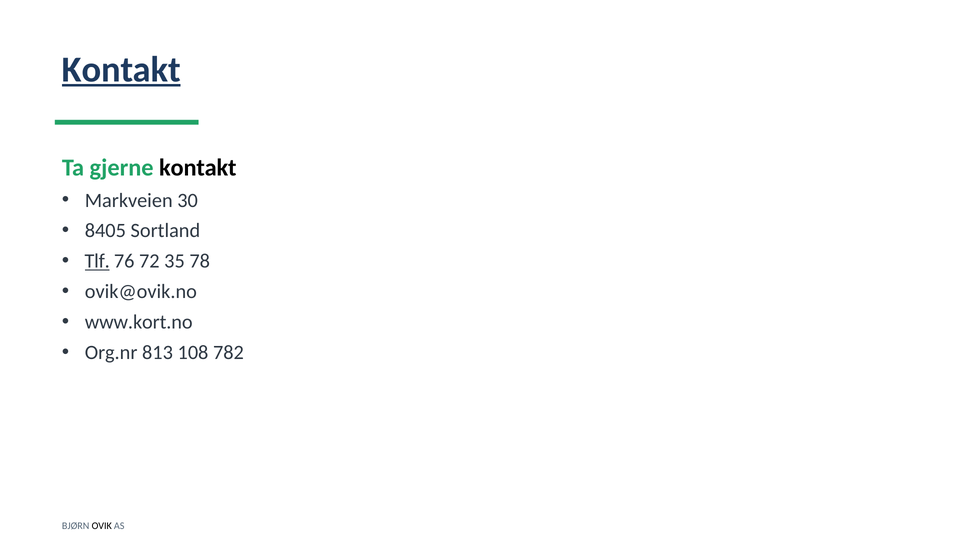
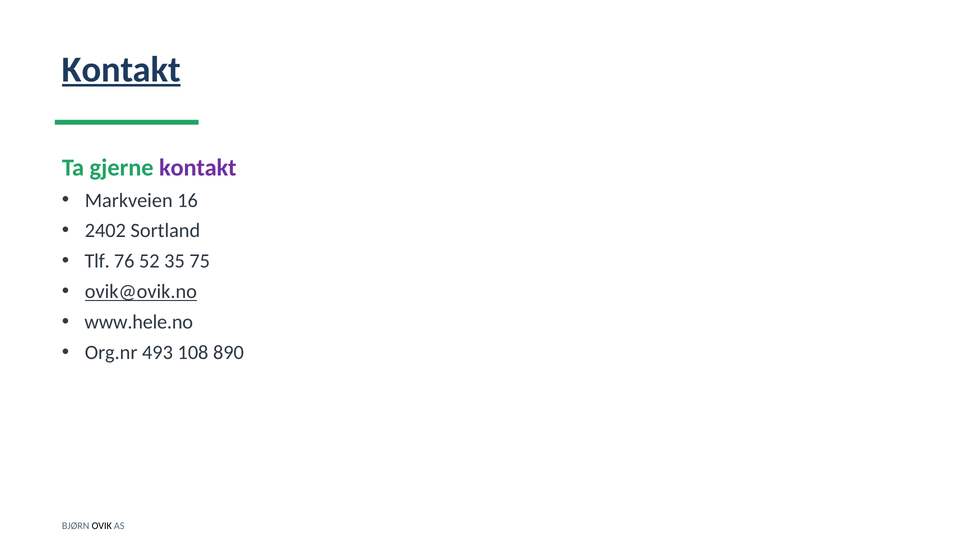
kontakt colour: black -> purple (198, 168)
30: 30 -> 16 (188, 200)
8405: 8405 -> 2402 (105, 231)
Tlf underline: present -> none (97, 261)
72: 72 -> 52 (149, 261)
78: 78 -> 75 (200, 261)
ovik@ovik.no underline: none -> present (141, 292)
www.kort.no: www.kort.no -> www.hele.no (139, 322)
813: 813 -> 493 (157, 353)
782: 782 -> 890 (228, 353)
